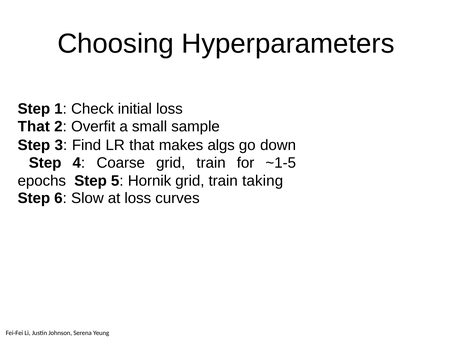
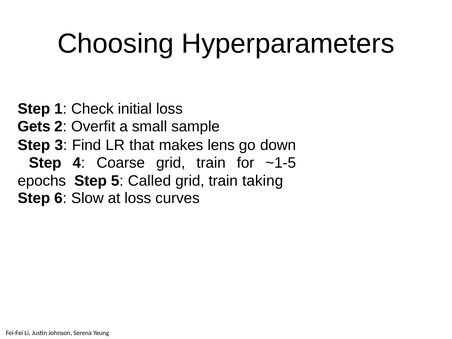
That: That -> Gets (34, 127)
algs: algs -> lens (221, 145)
Hornik: Hornik -> Called (149, 181)
